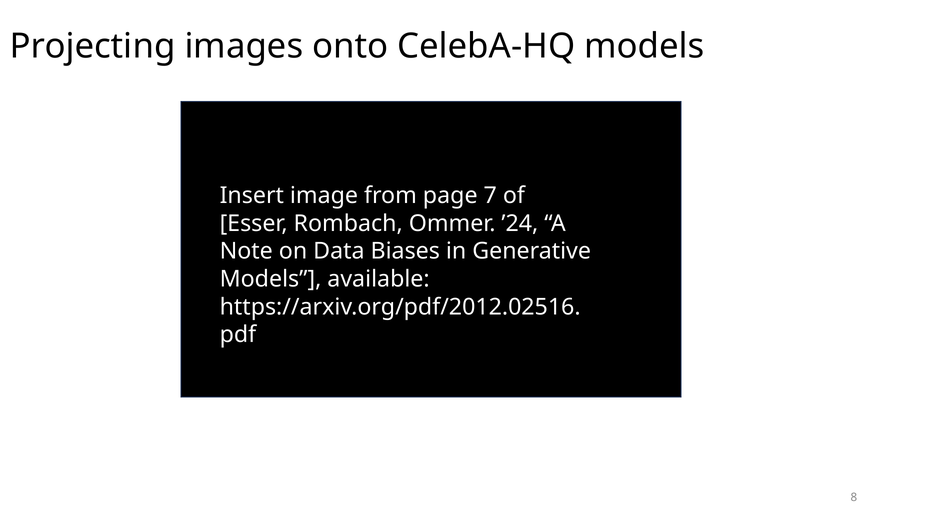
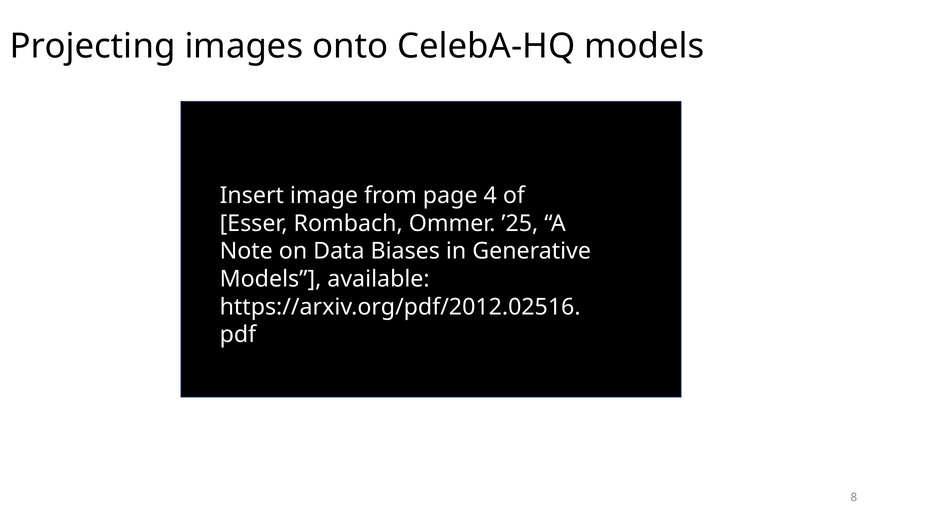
7: 7 -> 4 (490, 196)
’24: ’24 -> ’25 (520, 223)
